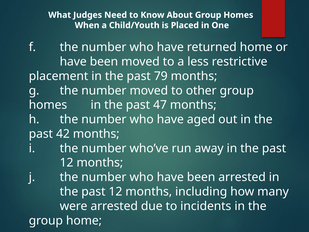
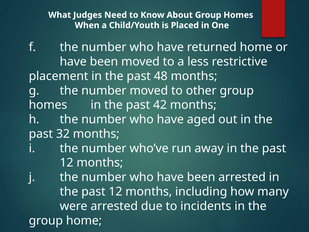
79: 79 -> 48 (161, 76)
47: 47 -> 42 (160, 105)
42: 42 -> 32 (63, 134)
